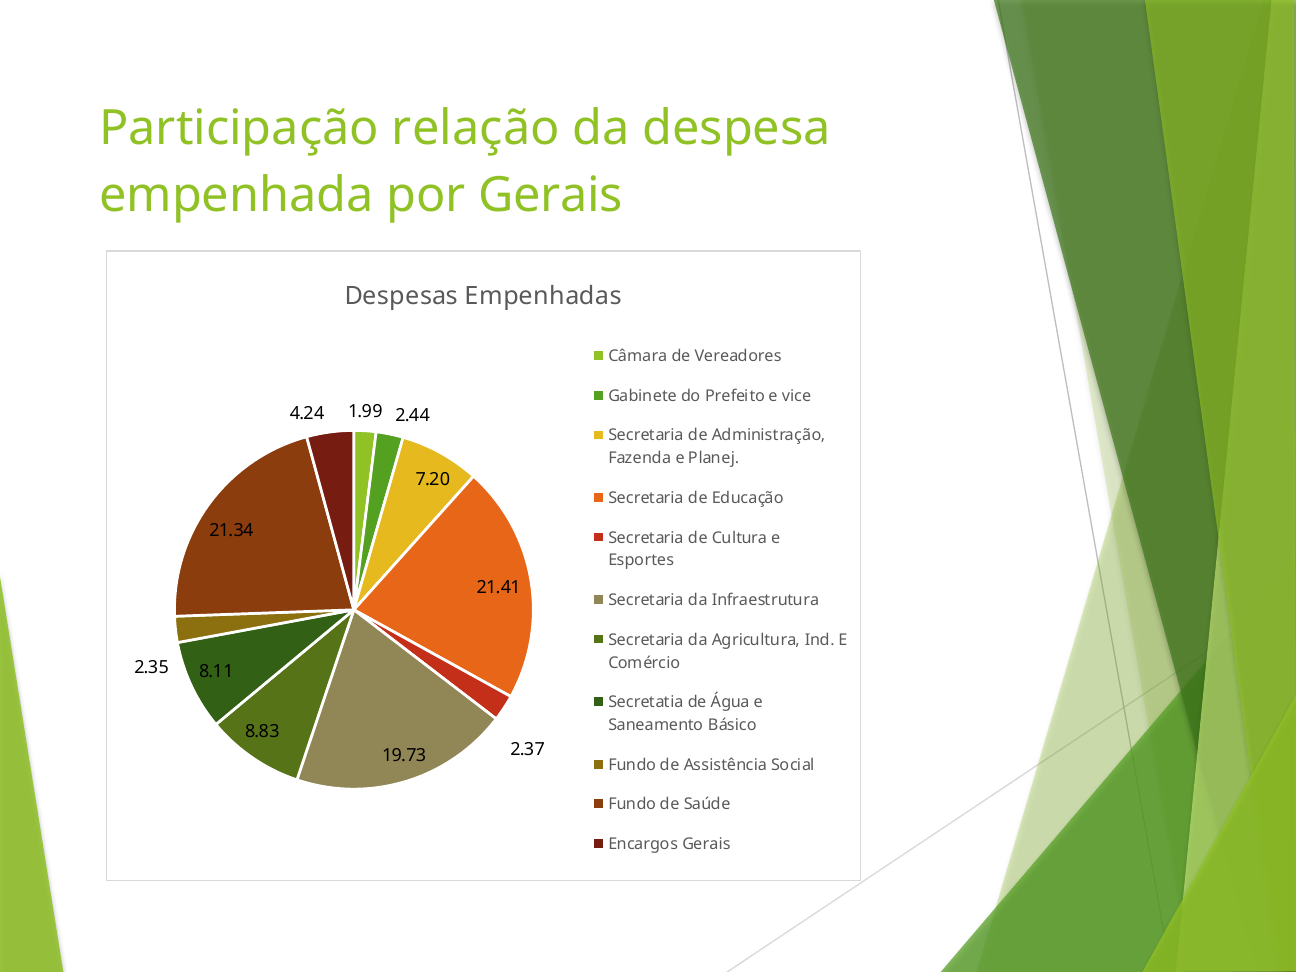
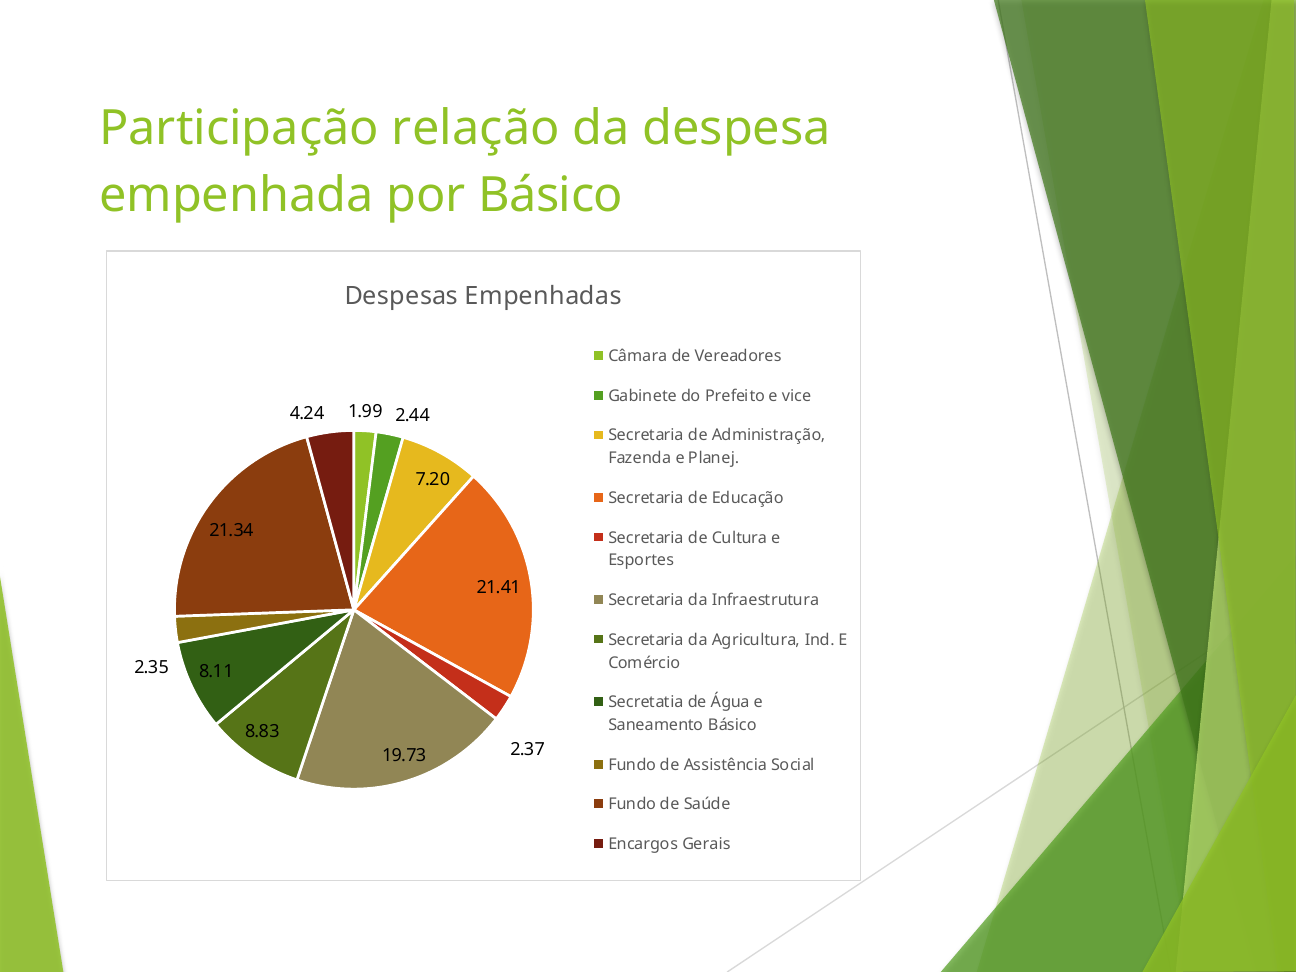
por Gerais: Gerais -> Básico (551, 195)
